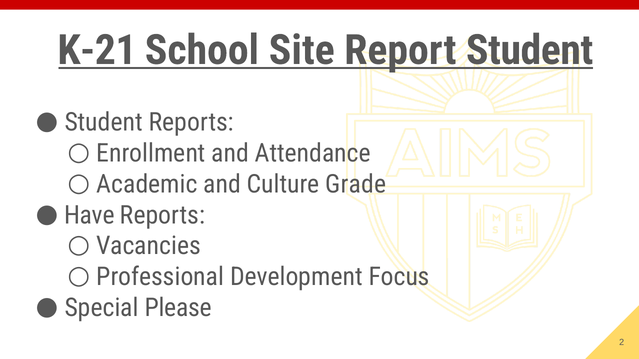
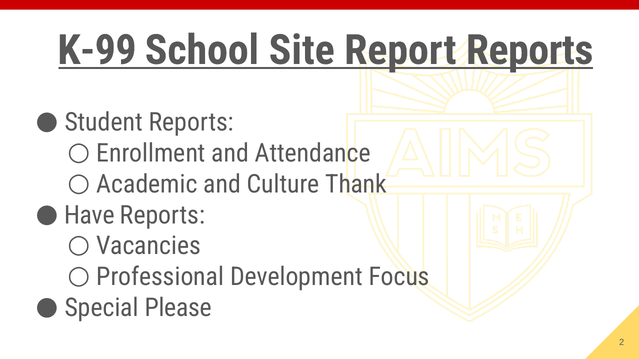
K-21: K-21 -> K-99 (97, 50)
Report Student: Student -> Reports (530, 50)
Grade: Grade -> Thank (356, 184)
